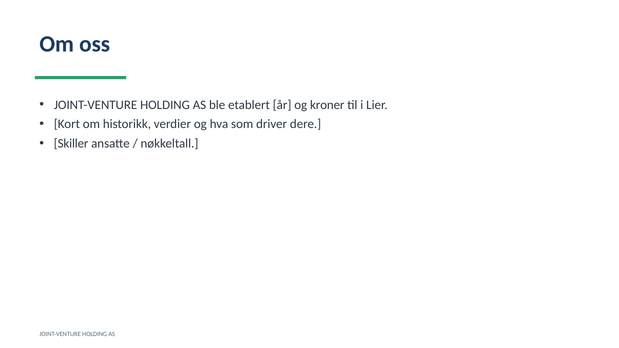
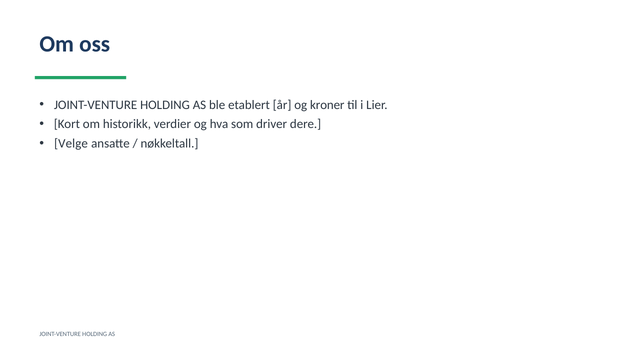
Skiller: Skiller -> Velge (71, 144)
